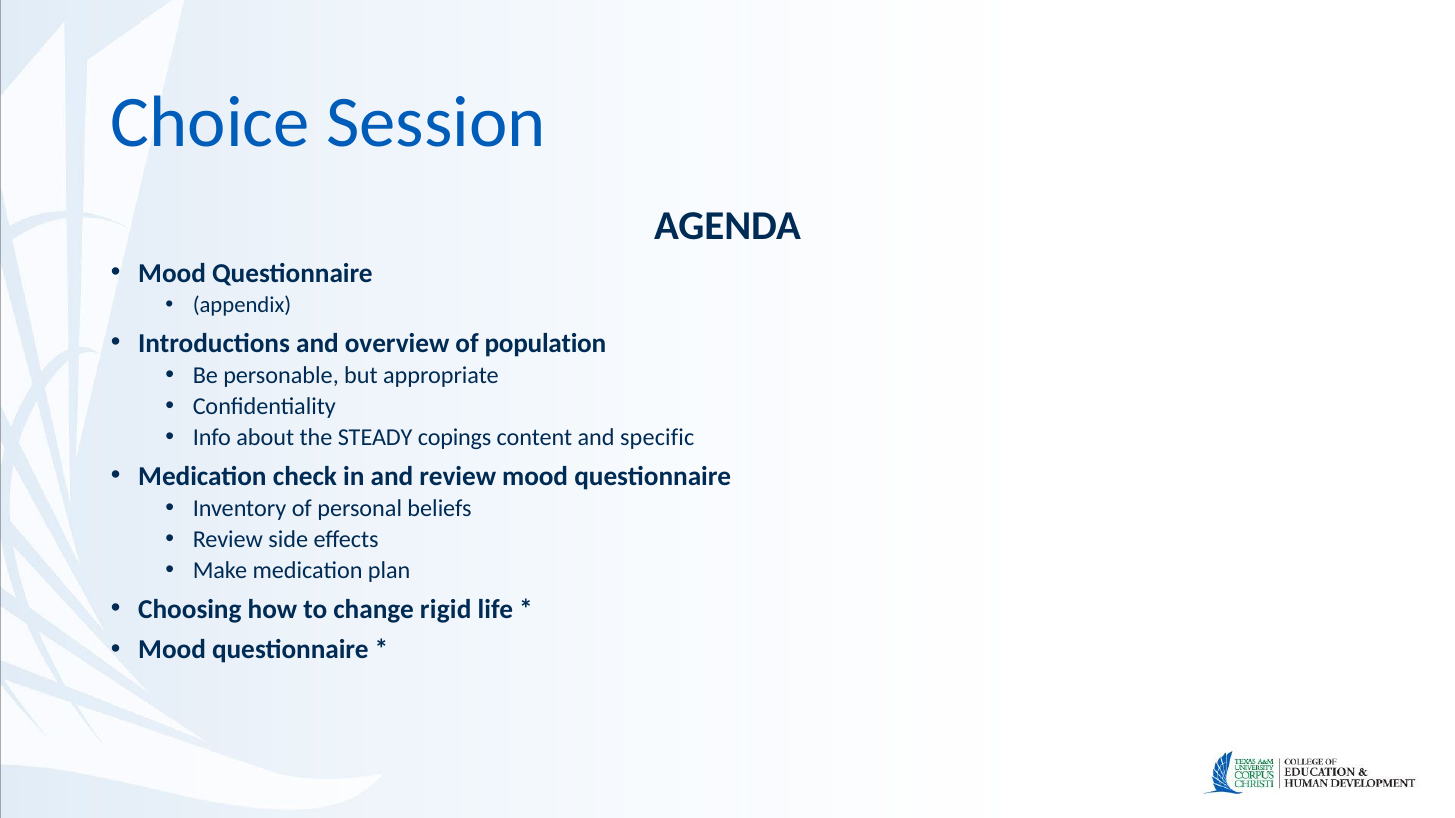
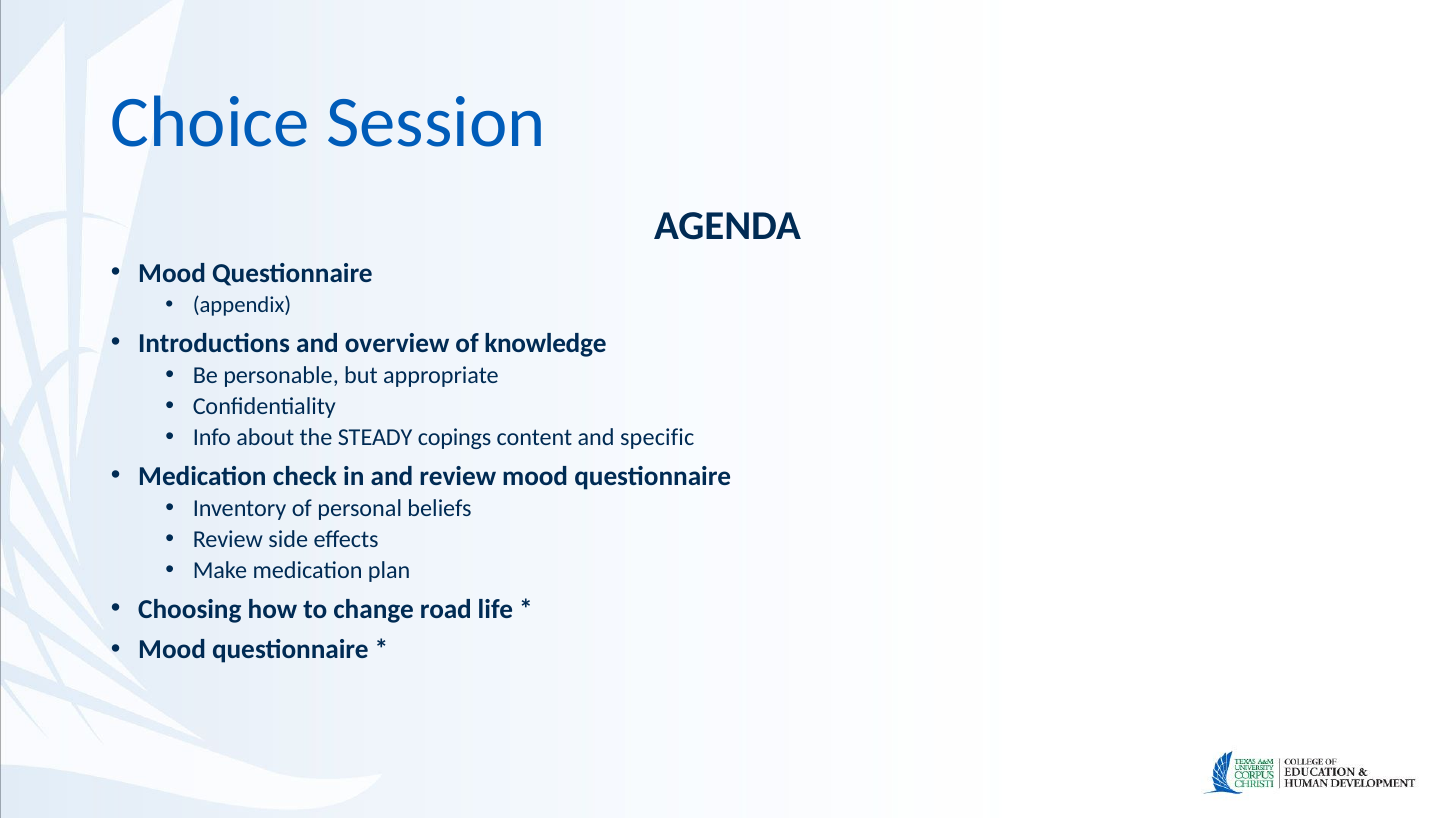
population: population -> knowledge (545, 344)
rigid: rigid -> road (446, 610)
